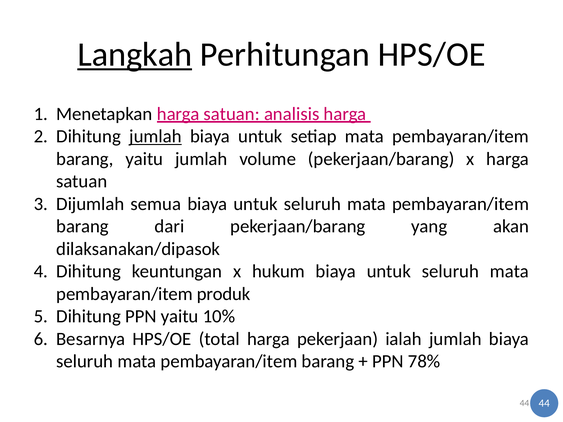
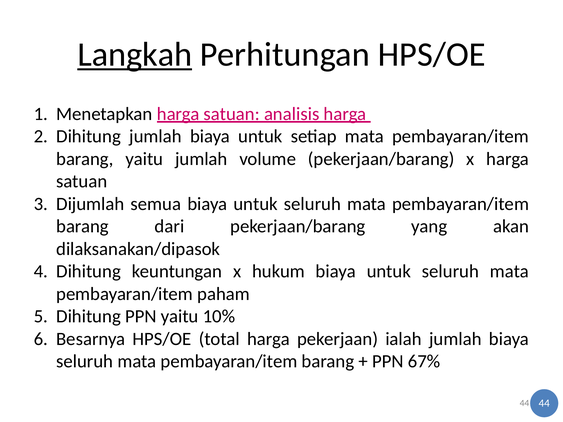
jumlah underline: present -> none (155, 136)
produk: produk -> paham (224, 294)
78%: 78% -> 67% (424, 362)
